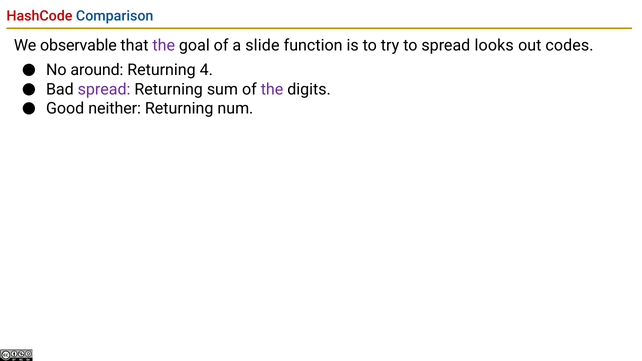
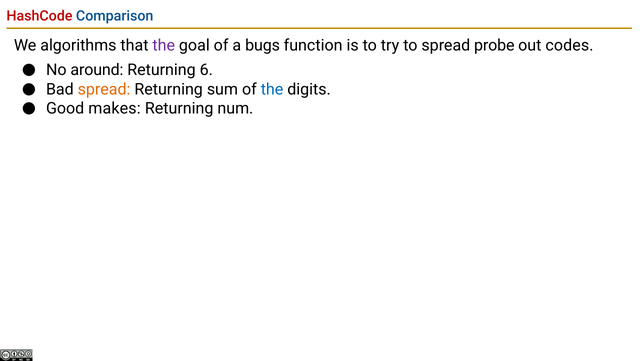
observable: observable -> algorithms (78, 45)
slide: slide -> bugs (263, 45)
looks: looks -> probe (494, 45)
4: 4 -> 6 (206, 70)
spread colour: purple -> orange (104, 89)
the colour: purple -> blue (272, 89)
neither: neither -> makes (115, 109)
